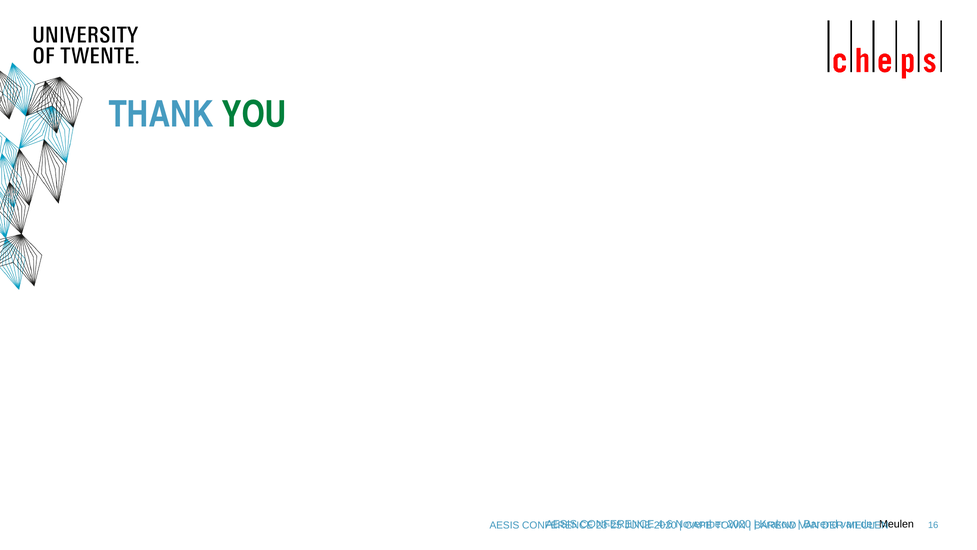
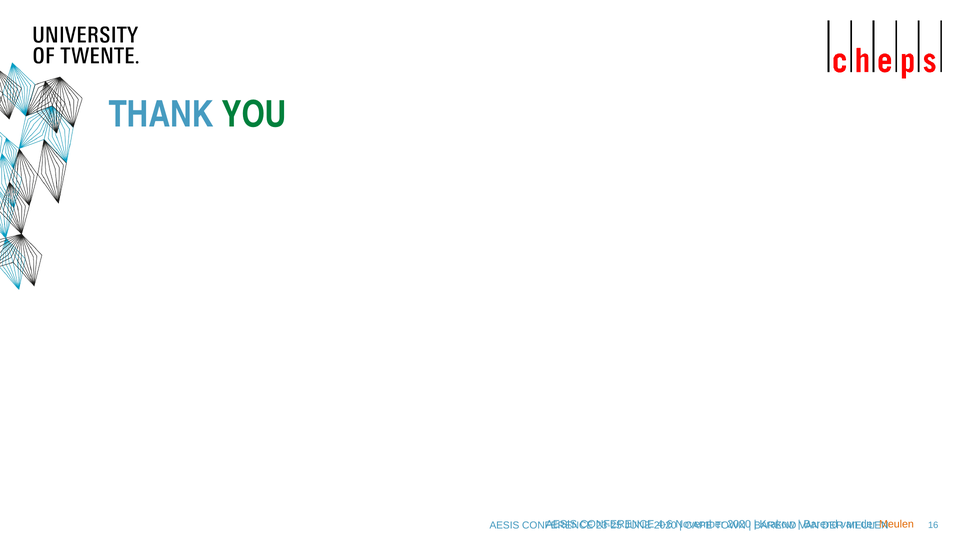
Meulen colour: black -> orange (896, 524)
